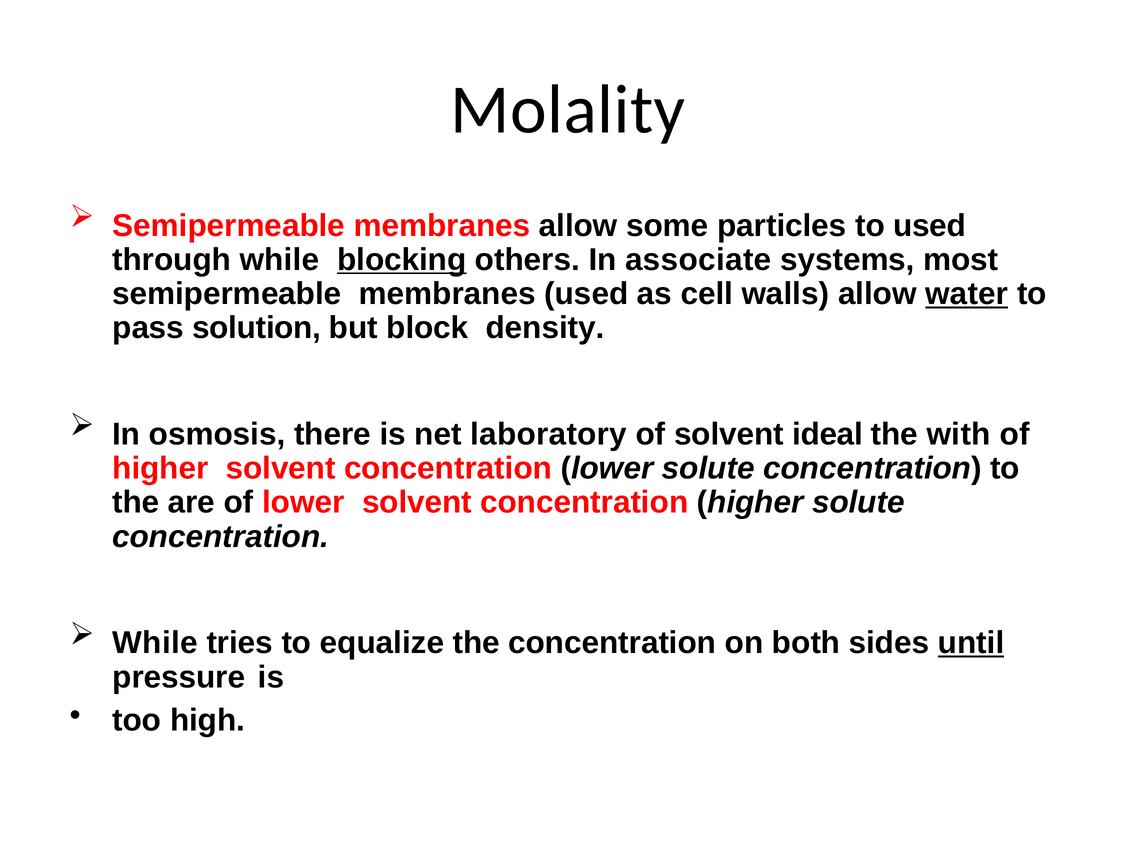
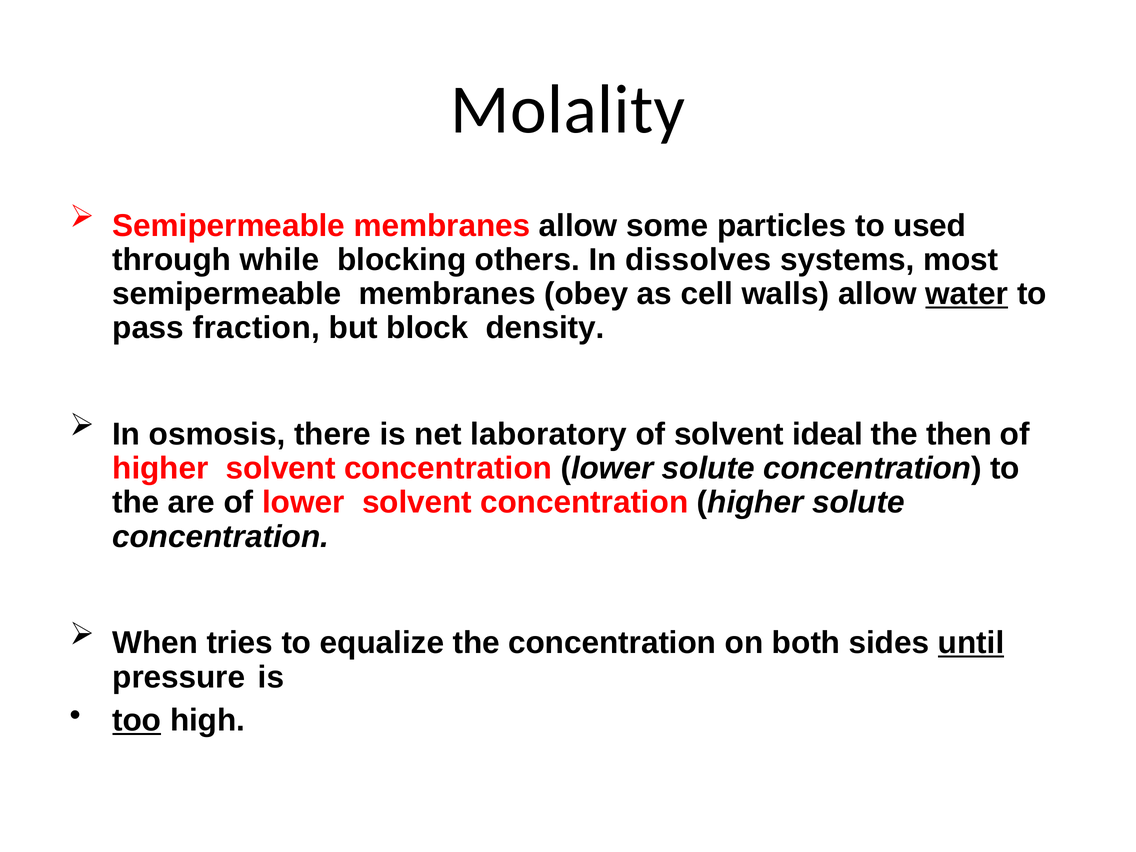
blocking underline: present -> none (402, 260)
associate: associate -> dissolves (698, 260)
membranes used: used -> obey (586, 294)
solution: solution -> fraction (256, 328)
with: with -> then (959, 434)
While: While -> When (155, 643)
too underline: none -> present (137, 720)
